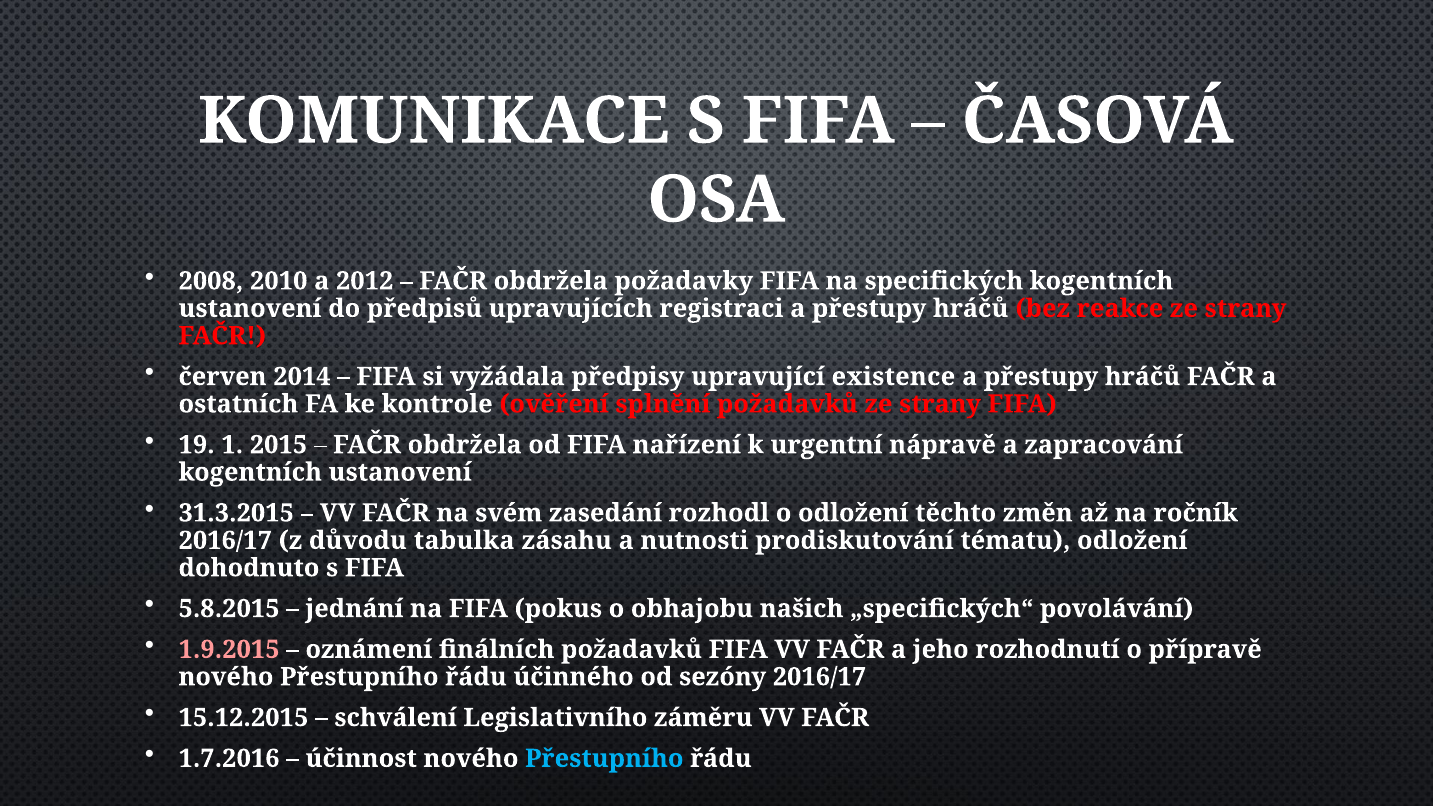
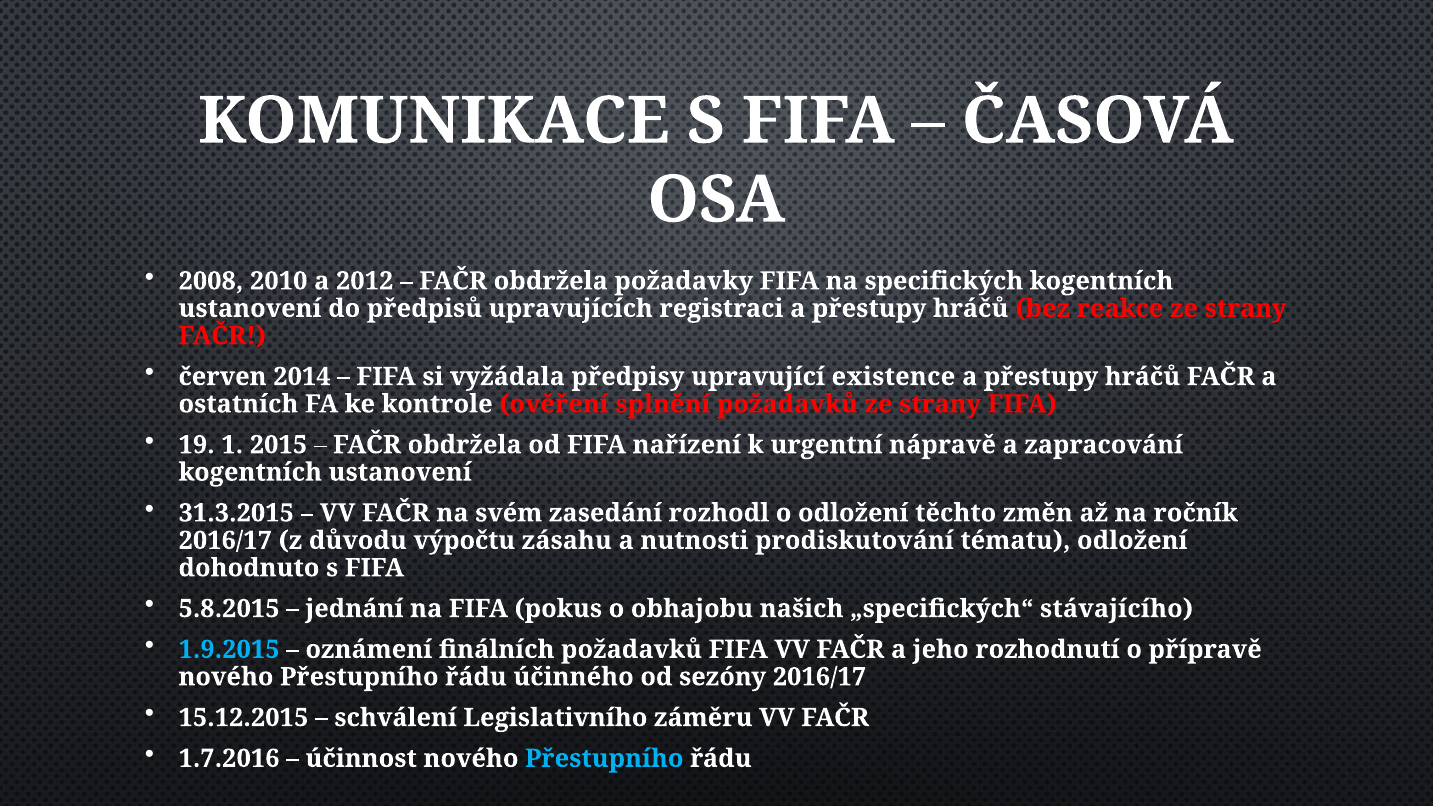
tabulka: tabulka -> výpočtu (464, 541)
povolávání: povolávání -> stávajícího (1117, 609)
1.9.2015 colour: pink -> light blue (229, 650)
